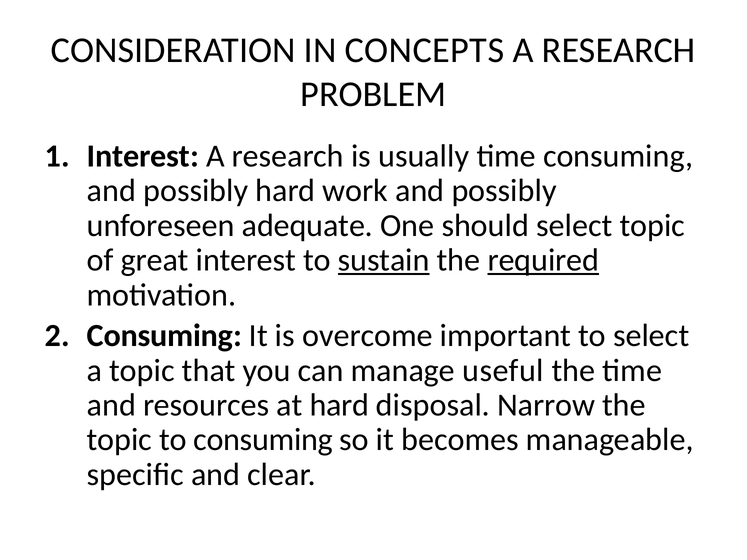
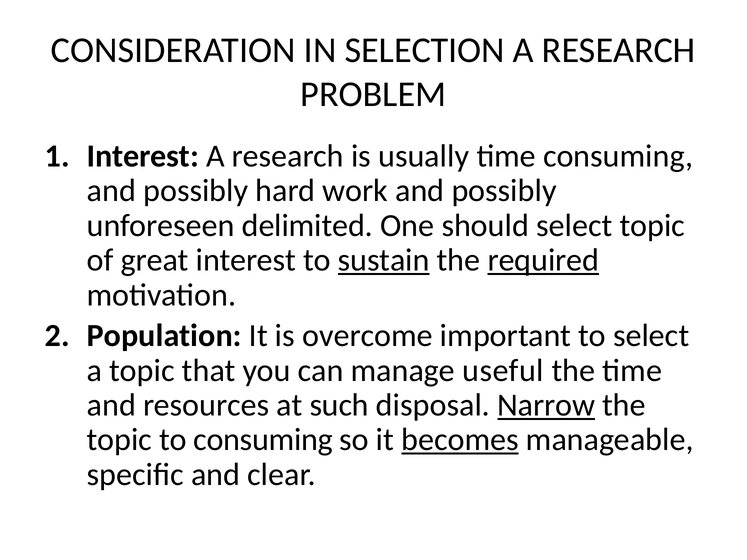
CONCEPTS: CONCEPTS -> SELECTION (425, 50)
adequate: adequate -> delimited (307, 226)
Consuming: Consuming -> Population (164, 336)
at hard: hard -> such (339, 405)
Narrow underline: none -> present (546, 405)
becomes underline: none -> present (460, 440)
